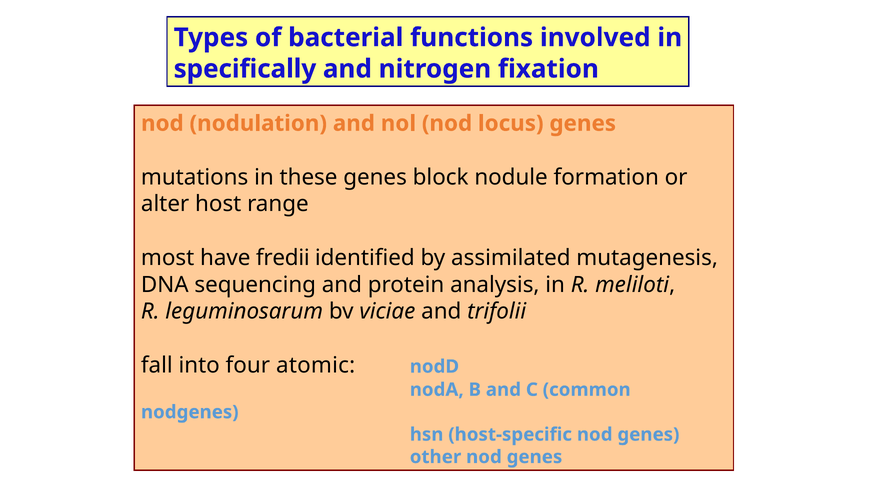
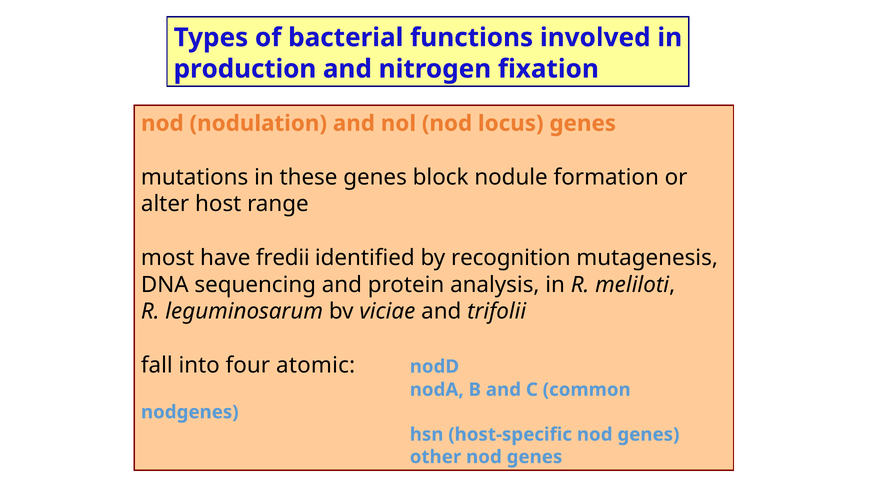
specifically: specifically -> production (245, 69)
assimilated: assimilated -> recognition (511, 258)
